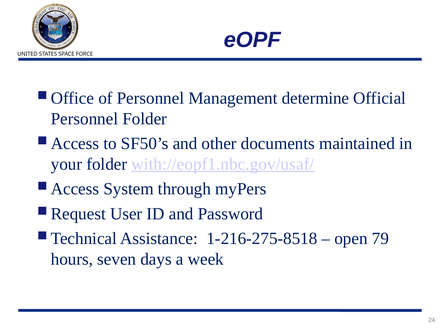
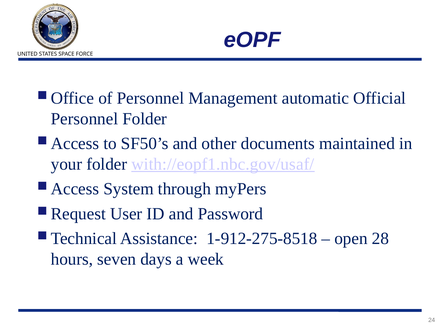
determine: determine -> automatic (315, 98)
1-216-275-8518: 1-216-275-8518 -> 1-912-275-8518 (262, 239)
79: 79 -> 28 (380, 239)
